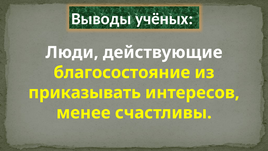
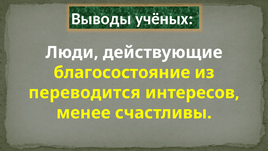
приказывать: приказывать -> переводится (84, 93)
